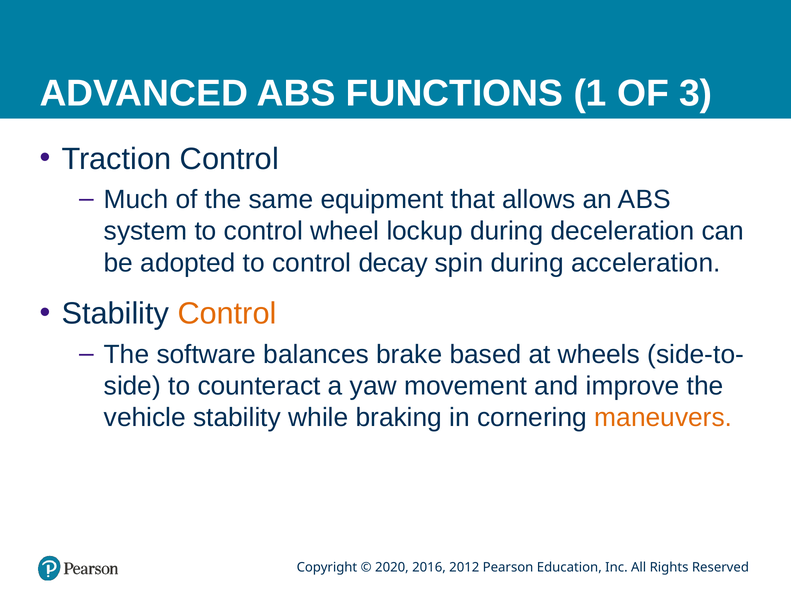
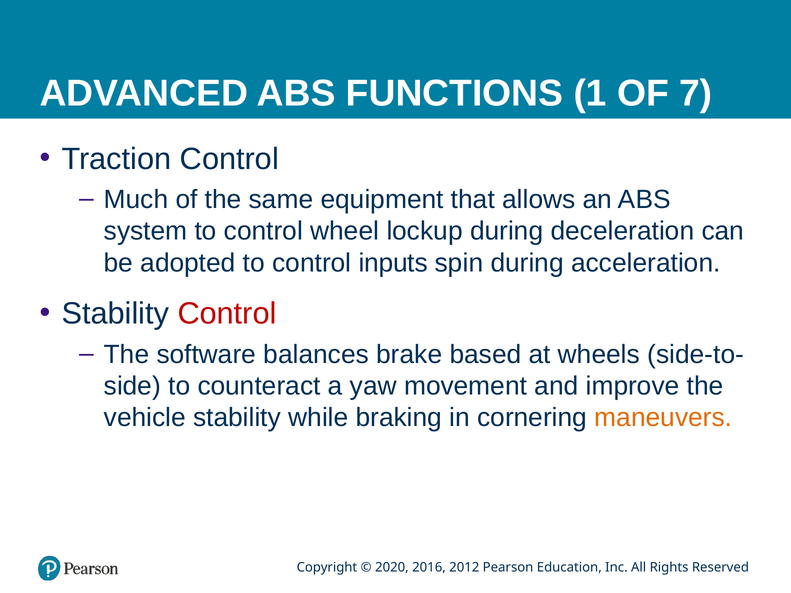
3: 3 -> 7 (696, 94)
decay: decay -> inputs (393, 263)
Control colour: orange -> red (227, 314)
